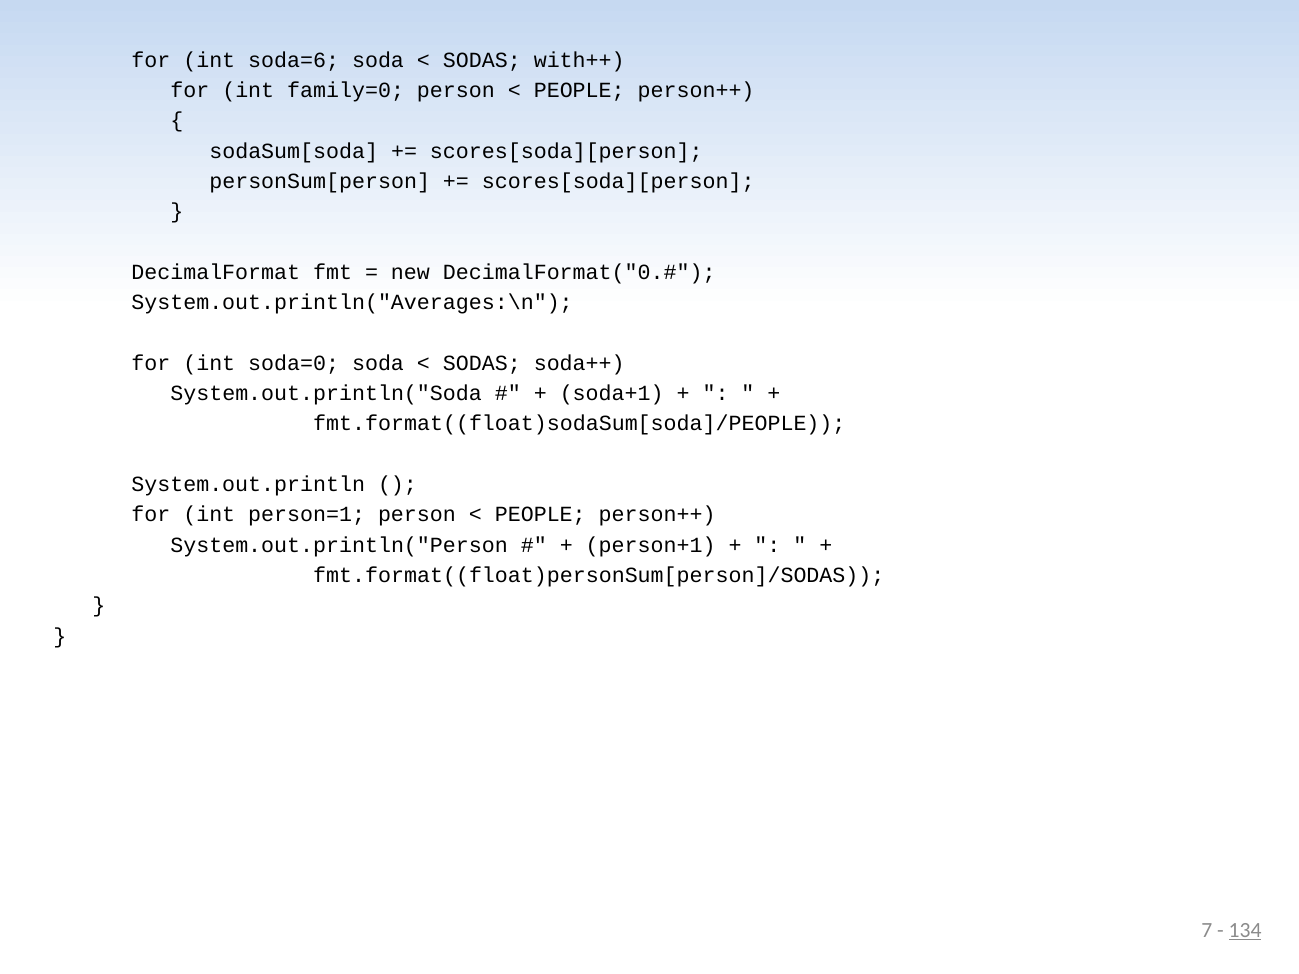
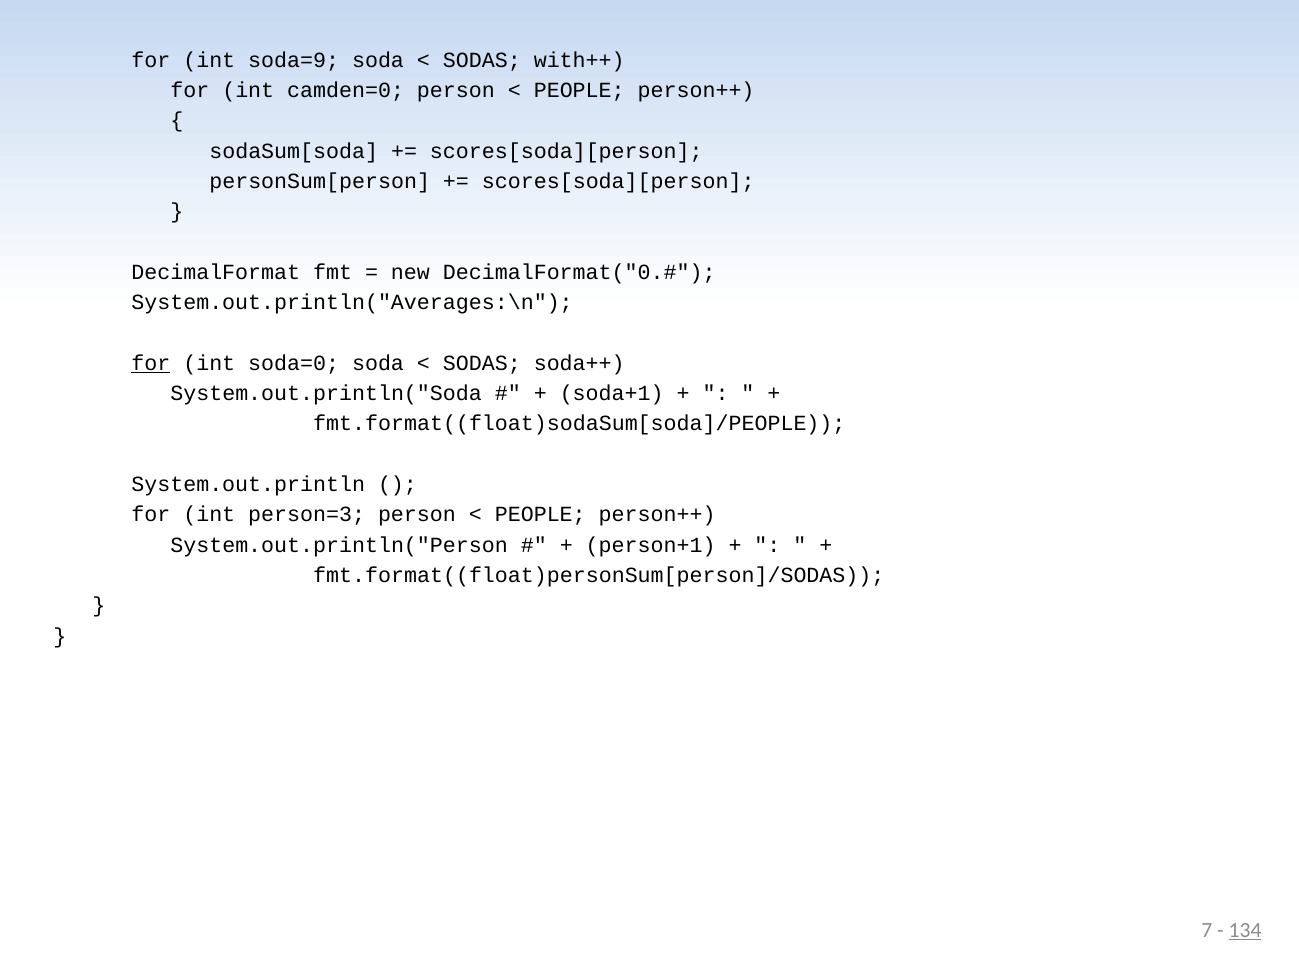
soda=6: soda=6 -> soda=9 (294, 60)
family=0: family=0 -> camden=0 (346, 90)
for underline: none -> present (151, 363)
person=1: person=1 -> person=3 (307, 515)
